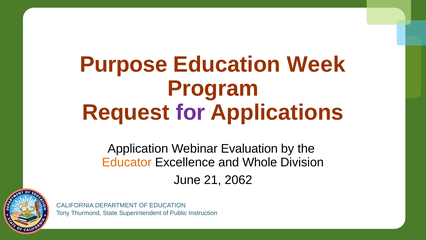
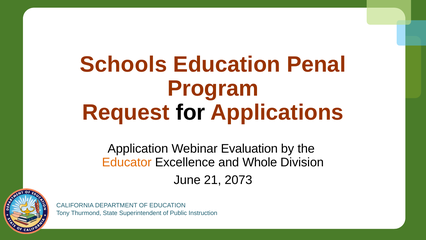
Purpose: Purpose -> Schools (123, 64)
Week: Week -> Penal (316, 64)
for colour: purple -> black (190, 112)
2062: 2062 -> 2073 (238, 180)
